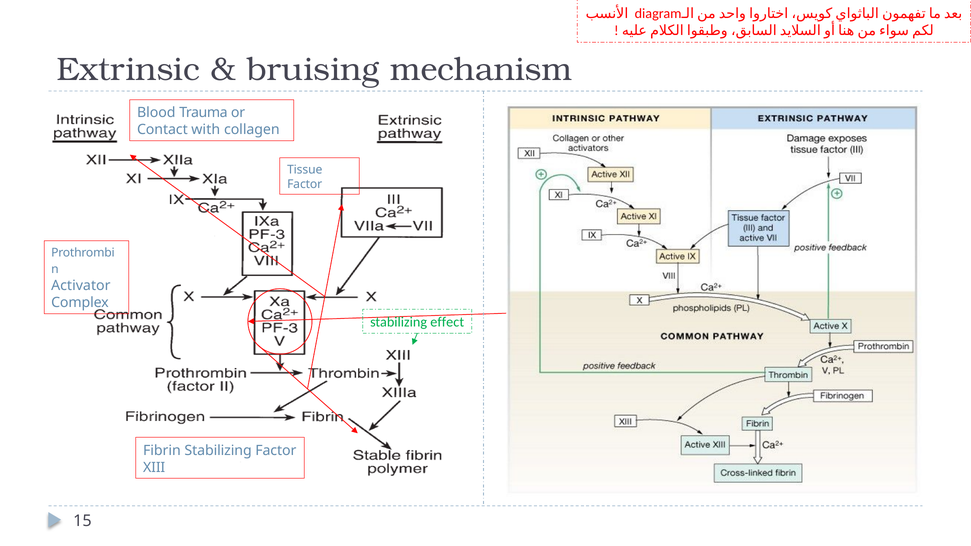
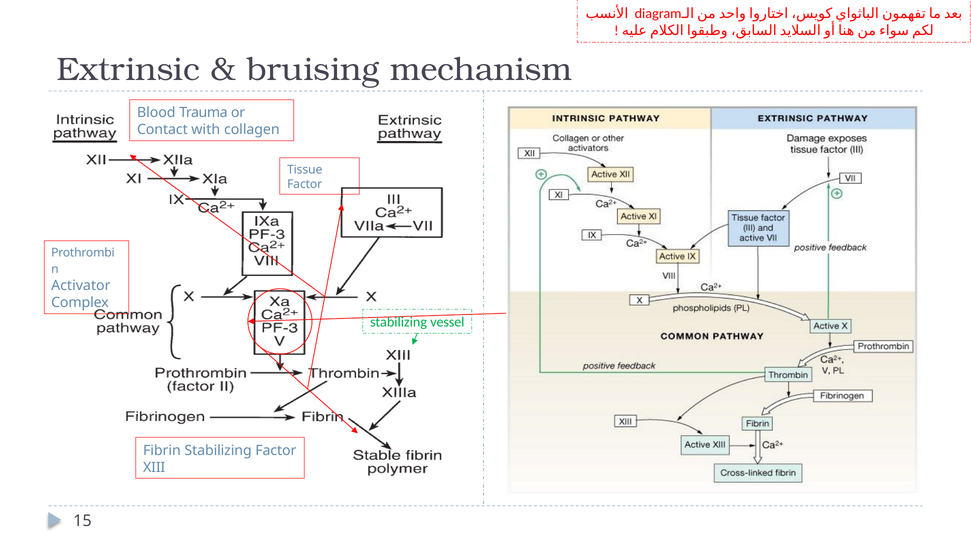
effect: effect -> vessel (447, 322)
